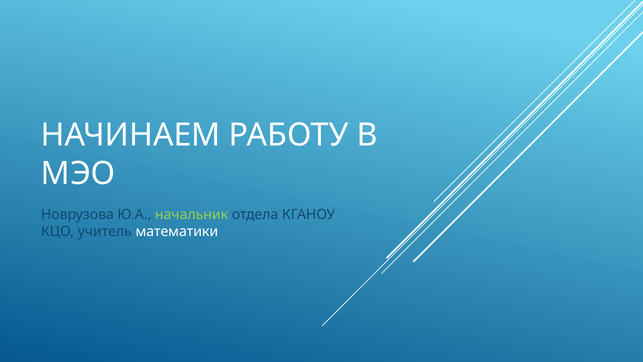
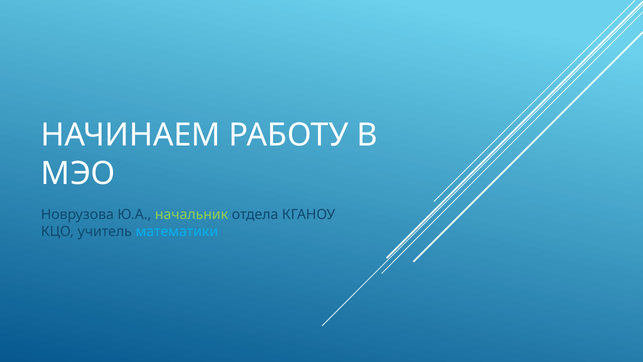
математики colour: white -> light blue (177, 231)
